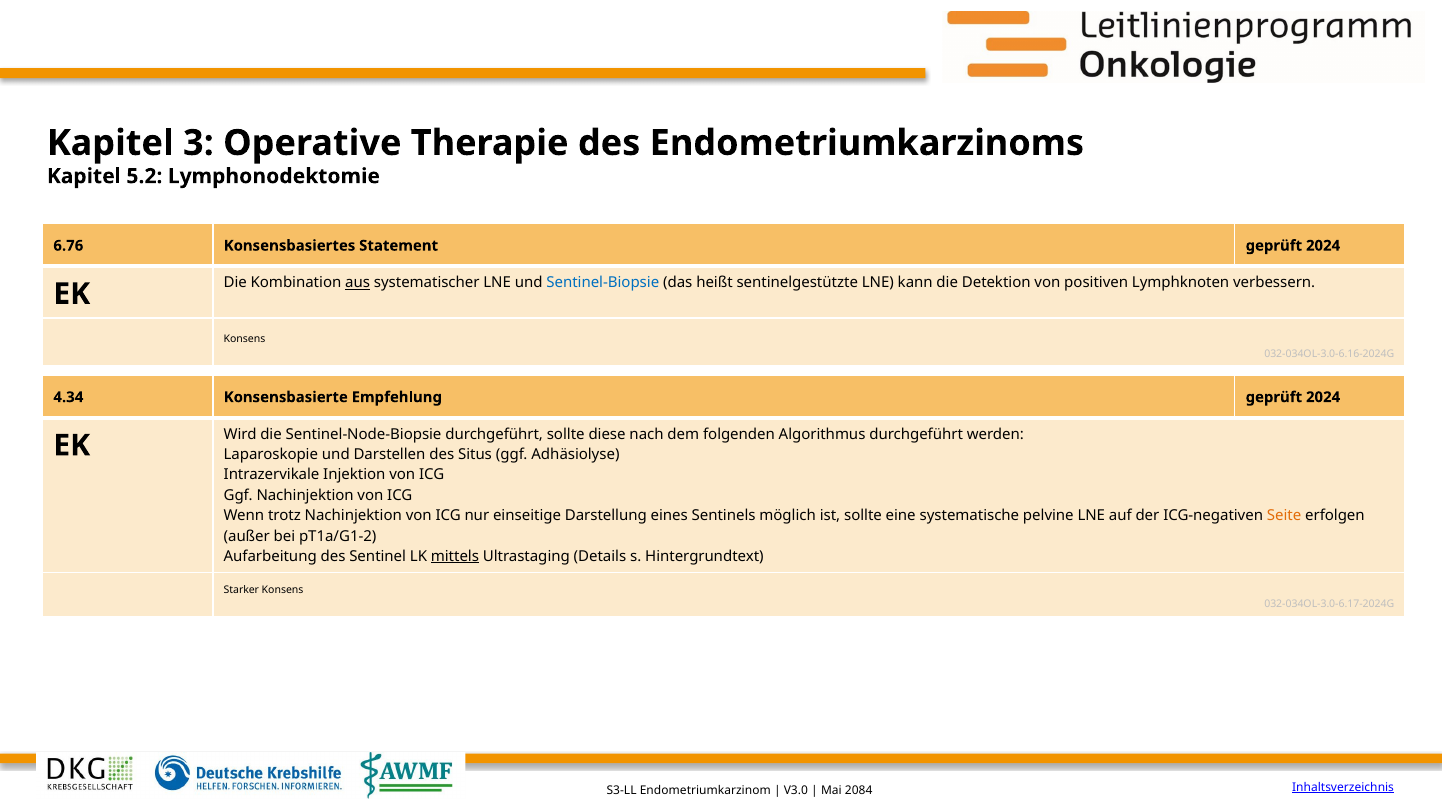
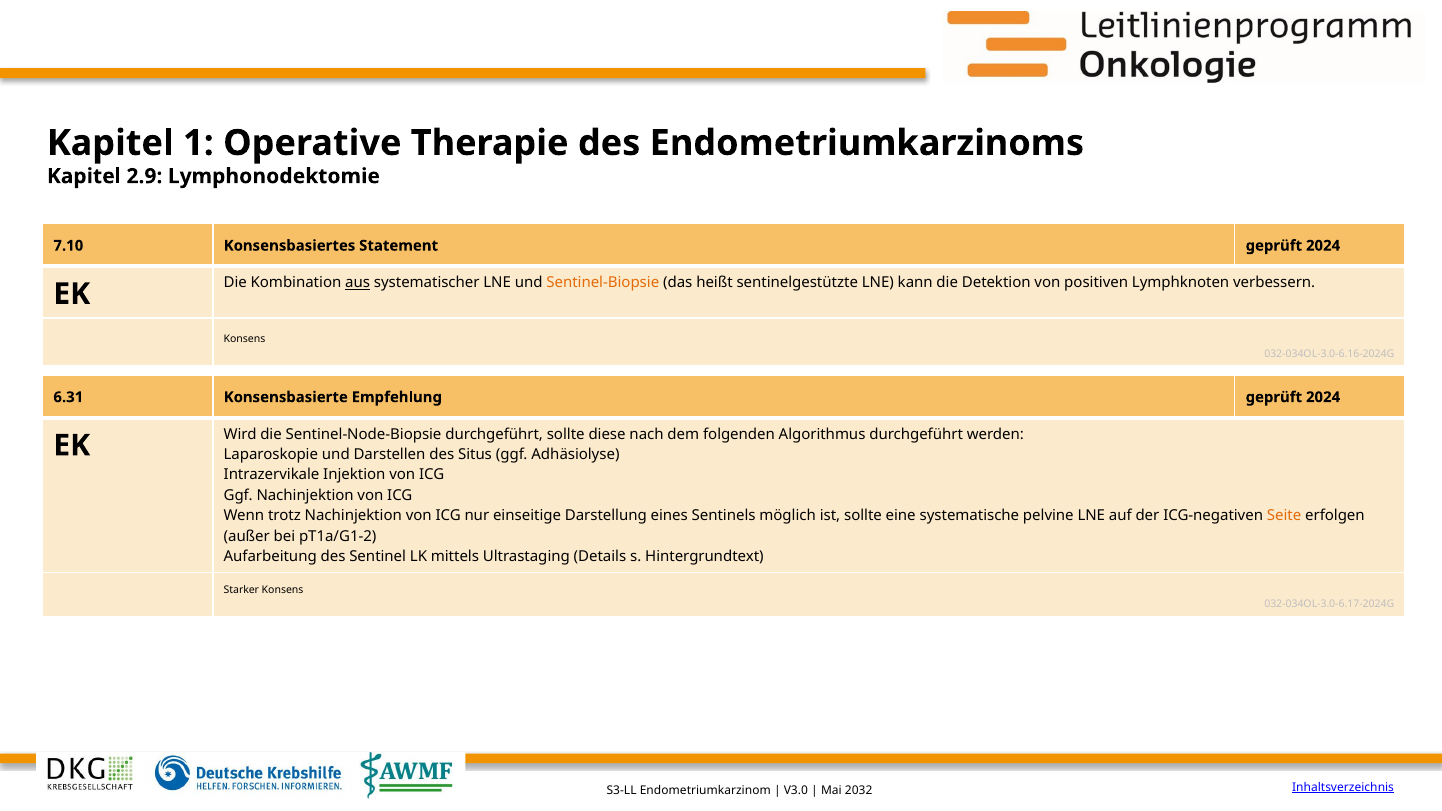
3: 3 -> 1 (198, 143)
5.2: 5.2 -> 2.9 (144, 176)
6.76: 6.76 -> 7.10 (68, 246)
Sentinel-Biopsie colour: blue -> orange (603, 283)
4.34: 4.34 -> 6.31 (68, 397)
mittels underline: present -> none (455, 557)
2084: 2084 -> 2032 (859, 791)
